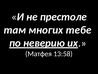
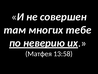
престоле: престоле -> совершен (63, 17)
